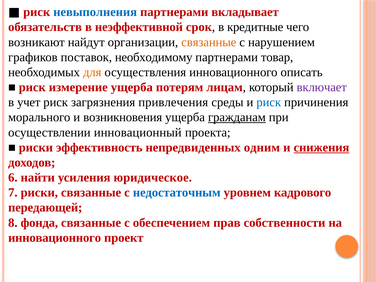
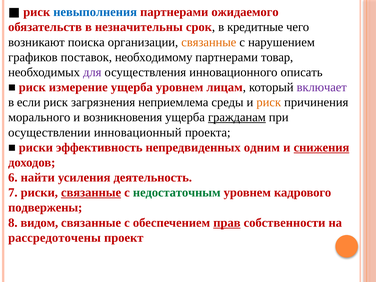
вкладывает: вкладывает -> ожидаемого (245, 12)
неэффективной: неэффективной -> незначительны (139, 27)
найдут: найдут -> поиска (86, 42)
для colour: orange -> purple (92, 72)
ущерба потерям: потерям -> уровнем (180, 87)
учет: учет -> если (29, 102)
привлечения: привлечения -> неприемлема (173, 102)
риск colour: blue -> orange (269, 102)
юридическое: юридическое -> деятельность (153, 178)
связанные underline: none -> present (91, 193)
недостаточным colour: blue -> green (177, 193)
передающей: передающей -> подвержены (45, 208)
фонда: фонда -> видом (39, 223)
прав underline: none -> present (227, 223)
инновационного: инновационного -> рассредоточены (54, 238)
